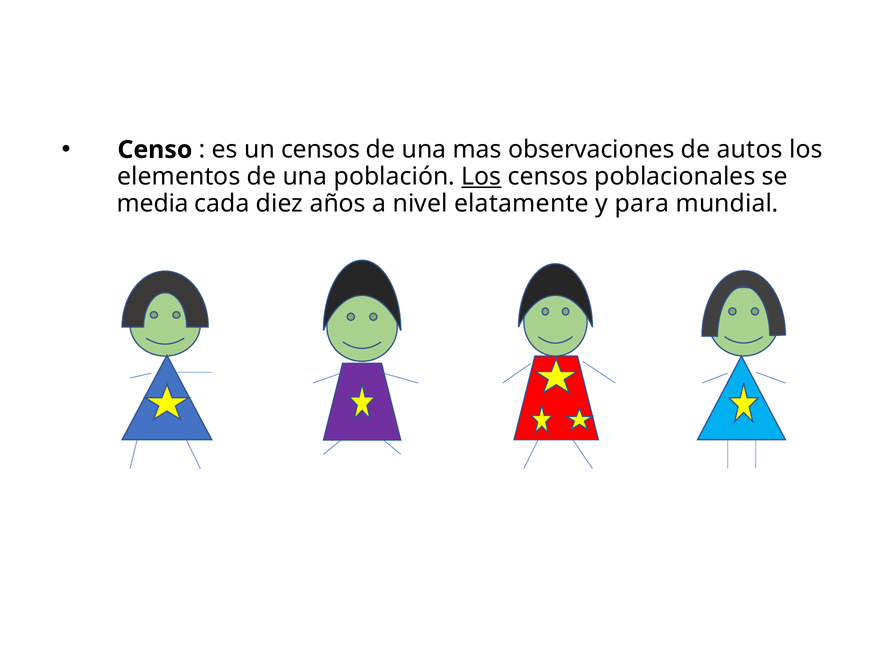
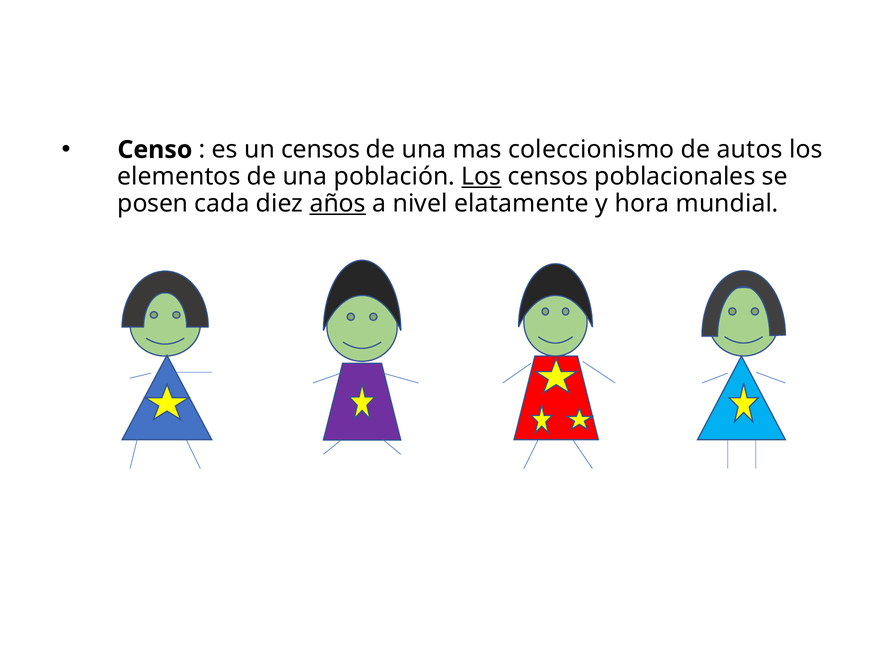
observaciones: observaciones -> coleccionismo (591, 150)
media: media -> posen (153, 203)
años underline: none -> present (338, 203)
para: para -> hora (642, 203)
